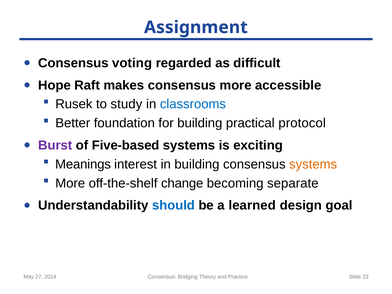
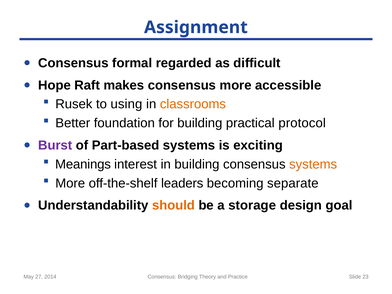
voting: voting -> formal (132, 63)
study: study -> using (126, 104)
classrooms colour: blue -> orange (193, 104)
Five-based: Five-based -> Part-based (126, 145)
change: change -> leaders (182, 183)
should colour: blue -> orange (174, 205)
learned: learned -> storage (252, 205)
